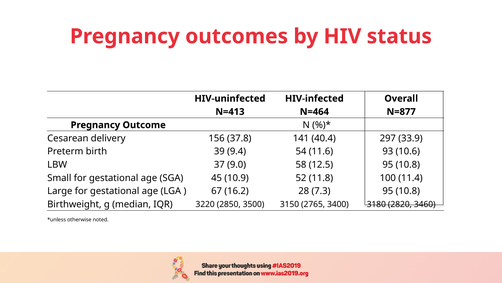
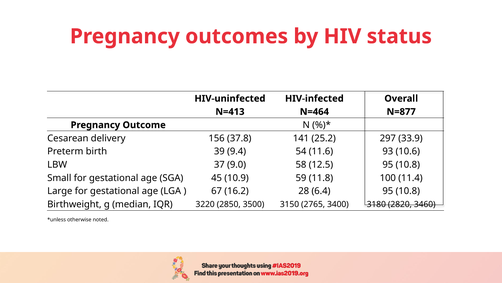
40.4: 40.4 -> 25.2 (324, 138)
52: 52 -> 59 (301, 178)
7.3: 7.3 -> 6.4 (321, 191)
